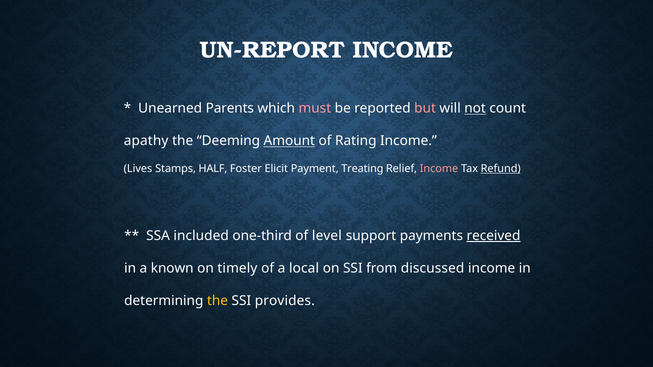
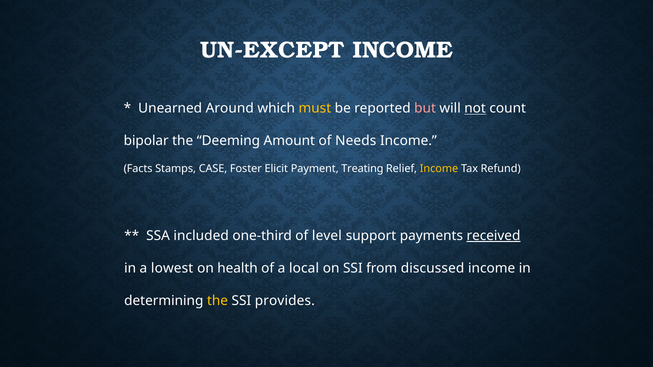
UN-REPORT: UN-REPORT -> UN-EXCEPT (272, 50)
Parents: Parents -> Around (230, 108)
must colour: pink -> yellow (315, 108)
apathy: apathy -> bipolar (146, 141)
Amount underline: present -> none (289, 141)
Rating: Rating -> Needs (356, 141)
Lives: Lives -> Facts (138, 169)
HALF: HALF -> CASE (213, 169)
Income colour: pink -> yellow (439, 169)
Refund underline: present -> none (501, 169)
known: known -> lowest (172, 269)
timely: timely -> health (238, 269)
